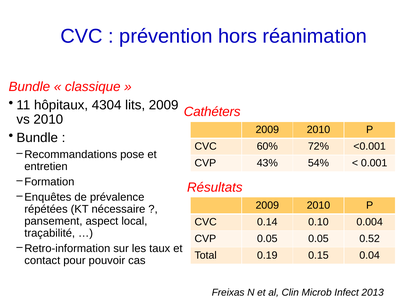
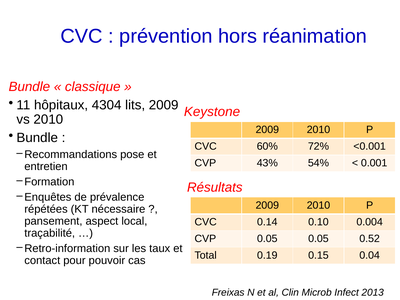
Cathéters: Cathéters -> Keystone (212, 112)
